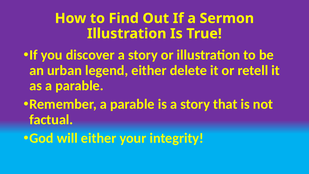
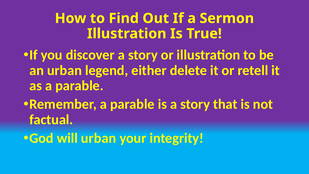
will either: either -> urban (99, 138)
